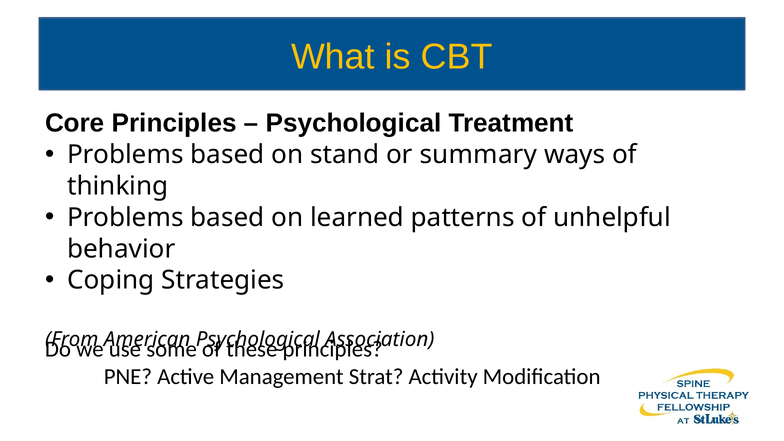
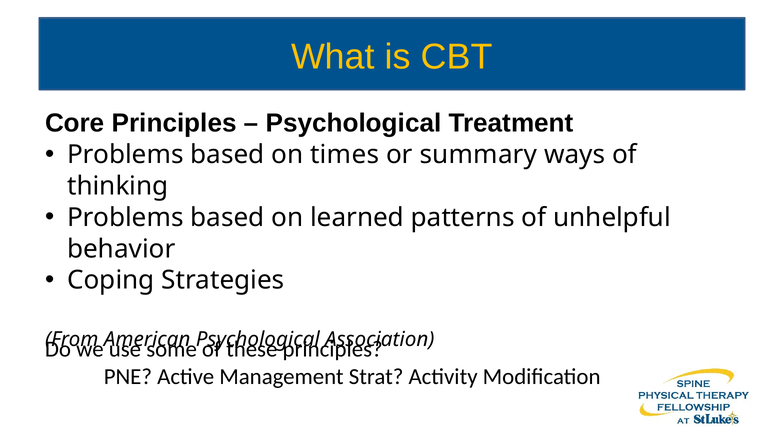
stand: stand -> times (345, 155)
